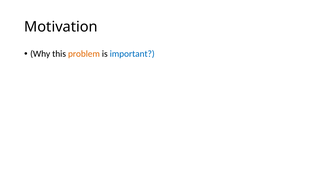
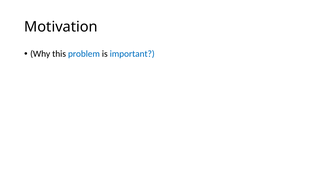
problem colour: orange -> blue (84, 54)
